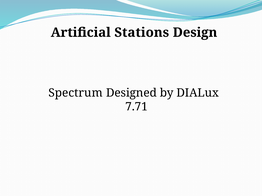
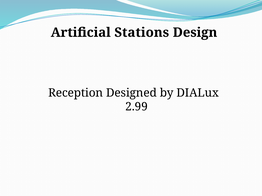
Spectrum: Spectrum -> Reception (76, 93)
7.71: 7.71 -> 2.99 (137, 107)
